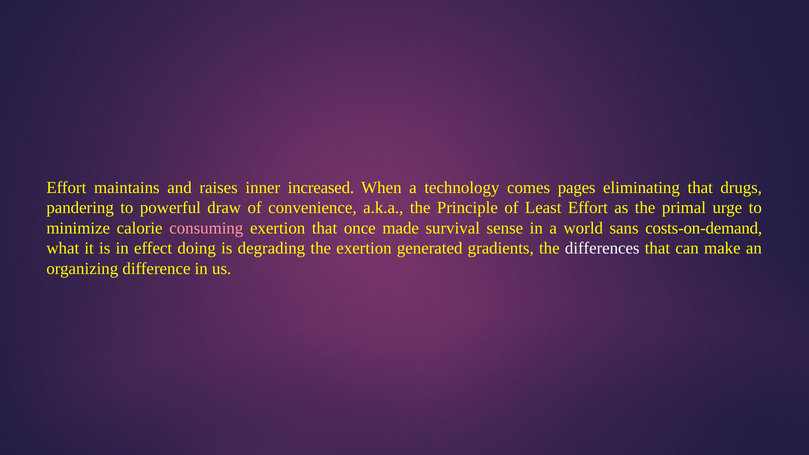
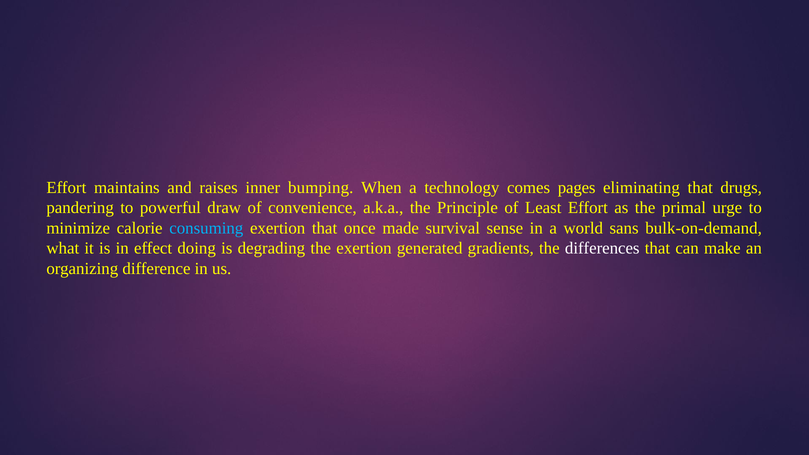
increased: increased -> bumping (321, 188)
consuming colour: pink -> light blue (206, 228)
costs-on-demand: costs-on-demand -> bulk-on-demand (704, 228)
